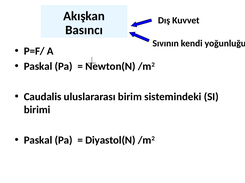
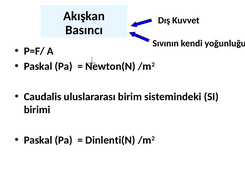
Diyastol(N: Diyastol(N -> Dinlenti(N (110, 141)
